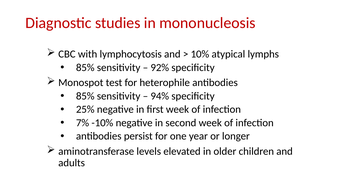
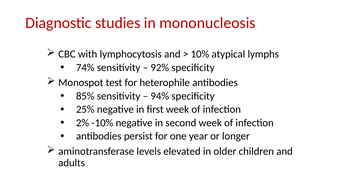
85%: 85% -> 74% (85, 68)
7%: 7% -> 2% (83, 123)
